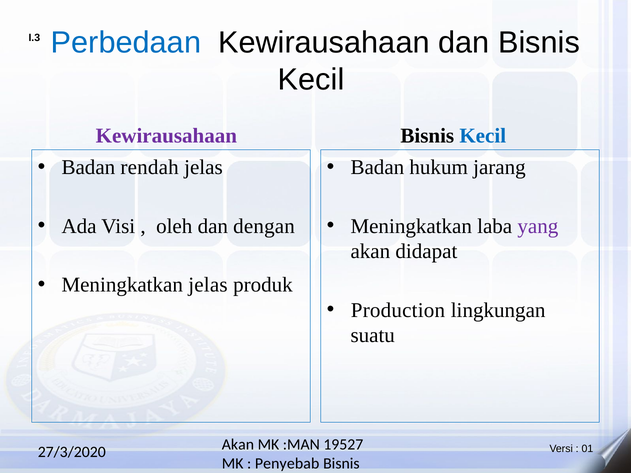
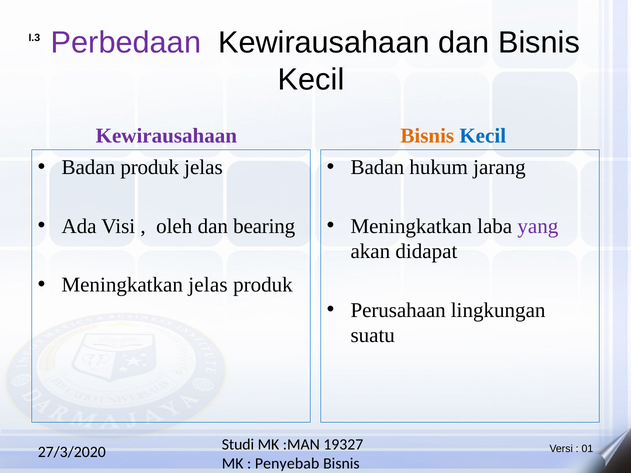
Perbedaan colour: blue -> purple (126, 43)
Bisnis colour: black -> orange (427, 136)
Badan rendah: rendah -> produk (150, 167)
dengan: dengan -> bearing (264, 226)
Production: Production -> Perusahaan (398, 310)
27/3/2020 Akan: Akan -> Studi (238, 445)
19527: 19527 -> 19327 (343, 445)
